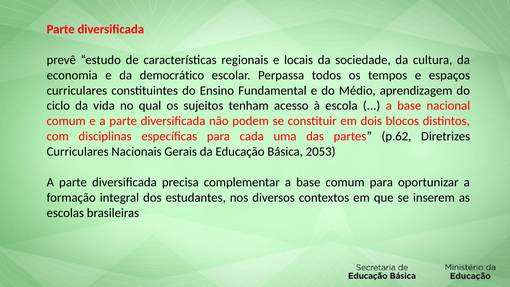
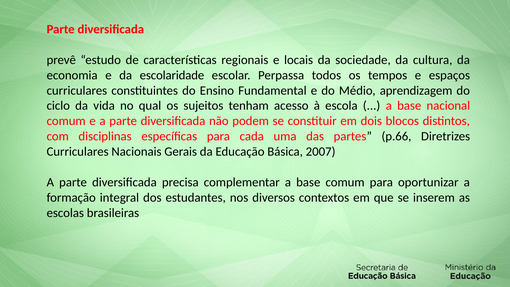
democrático: democrático -> escolaridade (172, 75)
p.62: p.62 -> p.66 (396, 136)
2053: 2053 -> 2007 (321, 152)
